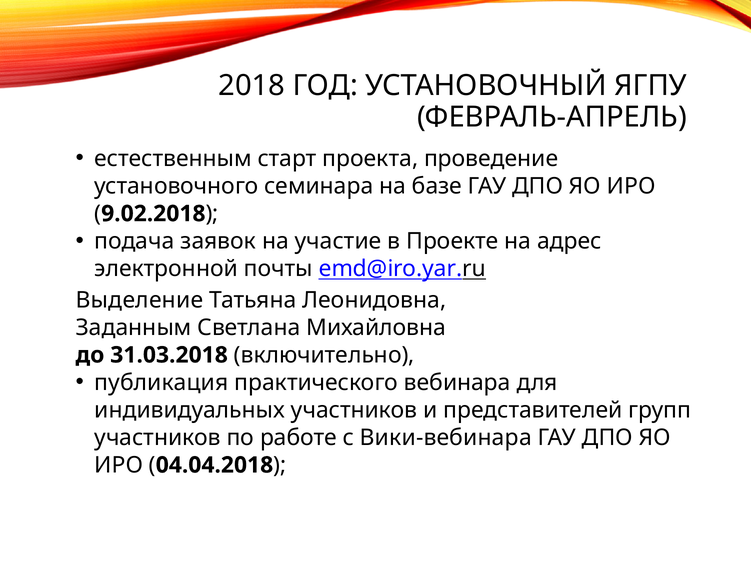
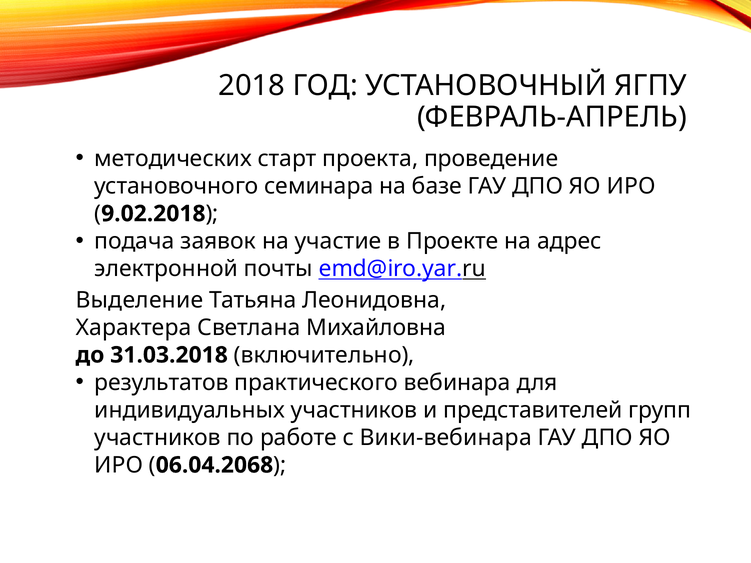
естественным: естественным -> методических (173, 159)
Заданным: Заданным -> Характера (134, 328)
публикация: публикация -> результатов (161, 383)
04.04.2018: 04.04.2018 -> 06.04.2068 (214, 465)
